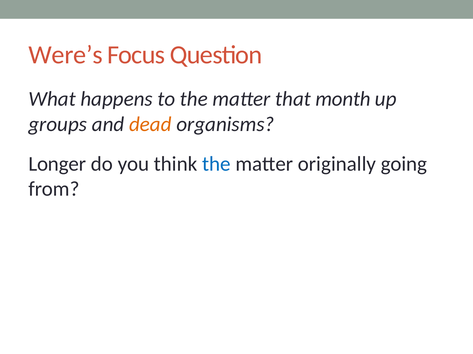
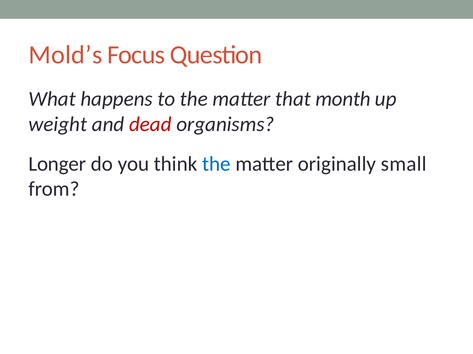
Were’s: Were’s -> Mold’s (65, 55)
groups: groups -> weight (58, 124)
dead colour: orange -> red (150, 124)
going: going -> small (404, 164)
